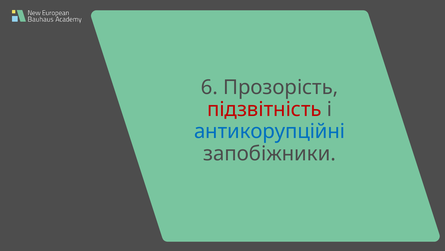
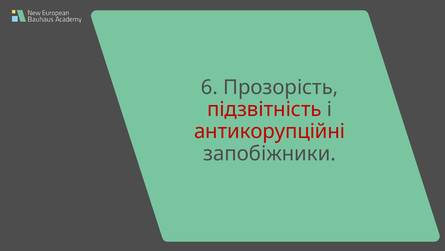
антикорупційні colour: blue -> red (270, 131)
